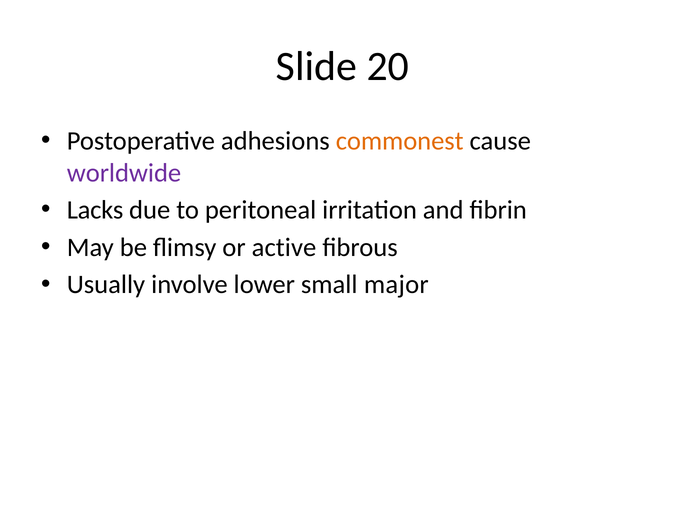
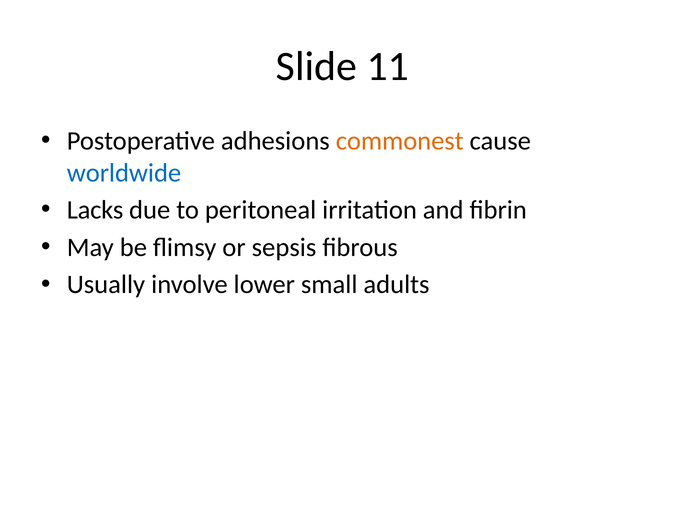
20: 20 -> 11 (388, 66)
worldwide colour: purple -> blue (124, 173)
active: active -> sepsis (284, 248)
major: major -> adults (397, 285)
